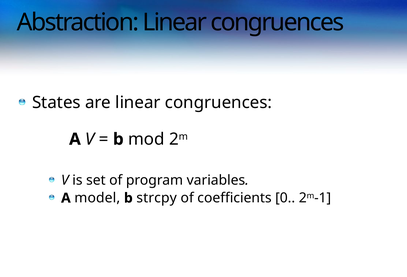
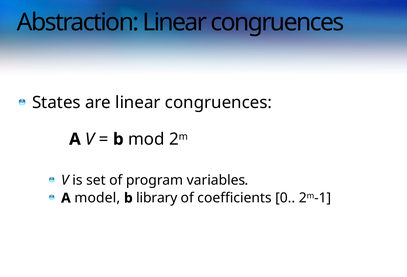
strcpy: strcpy -> library (157, 198)
